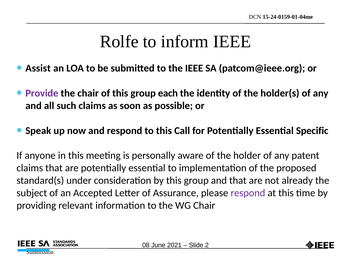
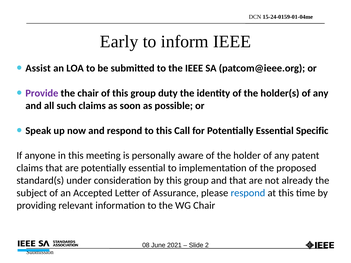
Rolfe: Rolfe -> Early (119, 42)
each: each -> duty (168, 93)
respond colour: purple -> blue (248, 193)
